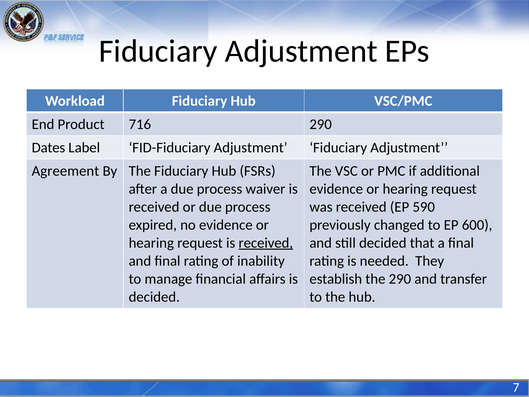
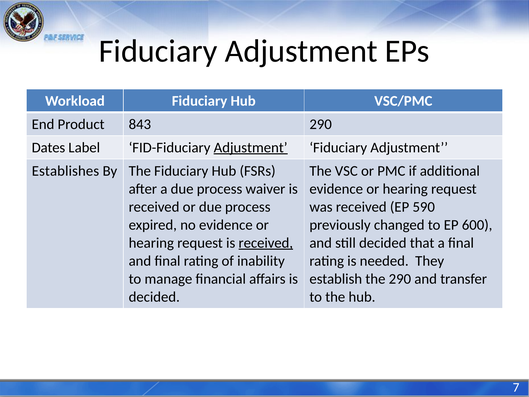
716: 716 -> 843 (140, 124)
Adjustment underline: none -> present (251, 147)
Agreement: Agreement -> Establishes (65, 171)
